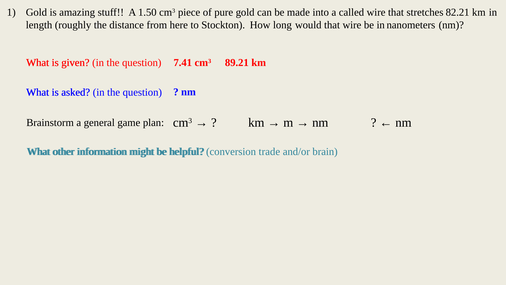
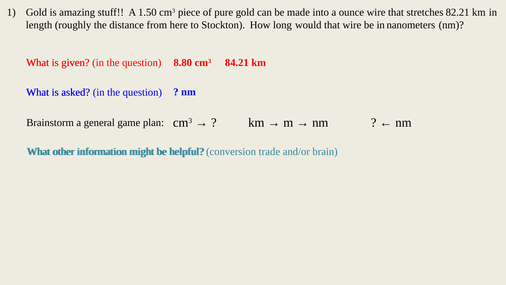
called: called -> ounce (351, 12)
7.41: 7.41 -> 8.80 (183, 63)
89.21: 89.21 -> 84.21 (237, 63)
